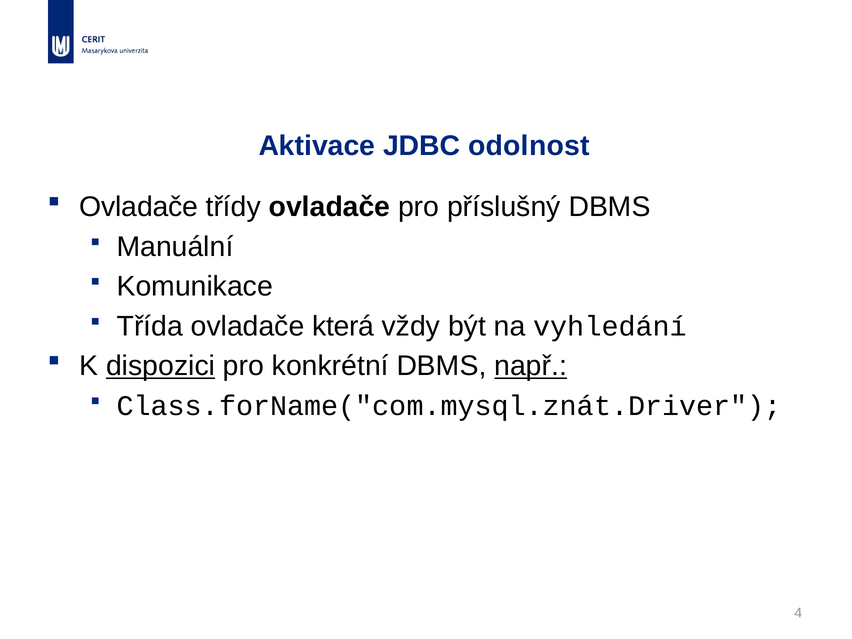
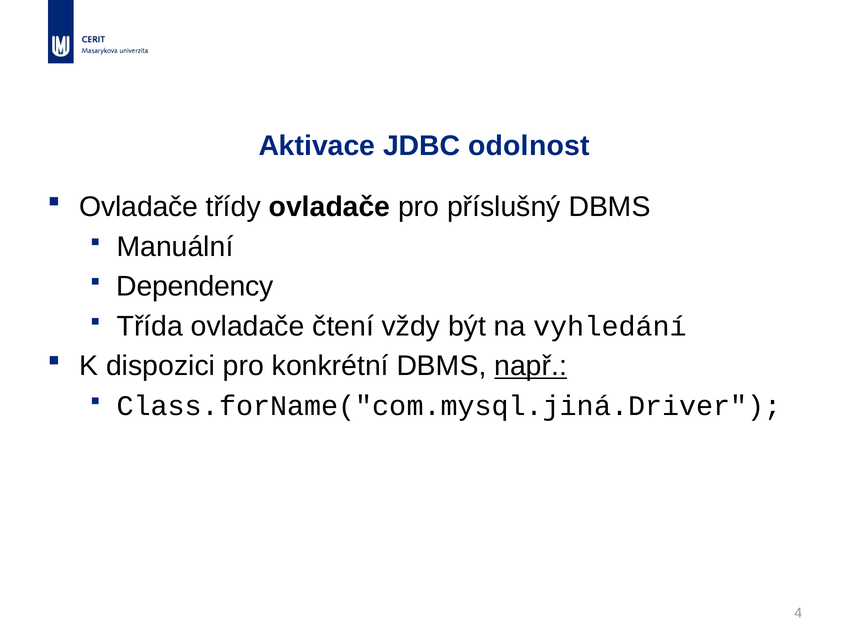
Komunikace: Komunikace -> Dependency (195, 287)
která: která -> čtení (343, 326)
dispozici underline: present -> none (161, 366)
Class.forName("com.mysql.znát.Driver: Class.forName("com.mysql.znát.Driver -> Class.forName("com.mysql.jiná.Driver (449, 406)
